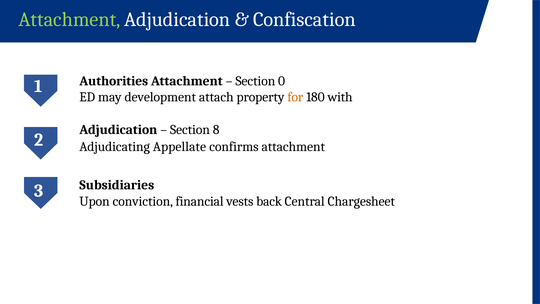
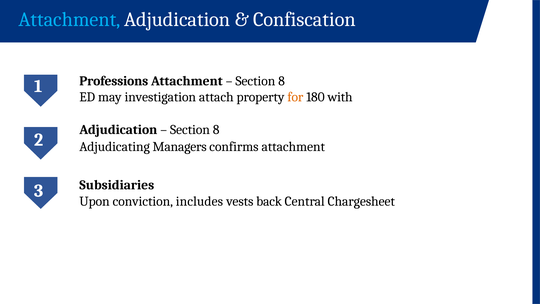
Attachment colour: light green -> light blue (69, 20)
Authorities: Authorities -> Professions (114, 81)
0: 0 -> 8 (282, 81)
development: development -> investigation (160, 97)
Appellate: Appellate -> Managers (180, 147)
financial: financial -> includes (199, 201)
